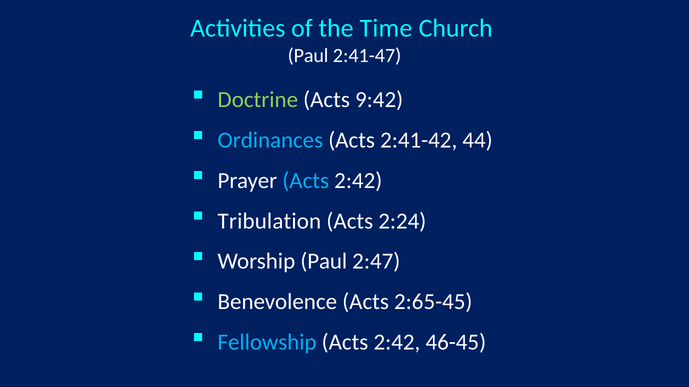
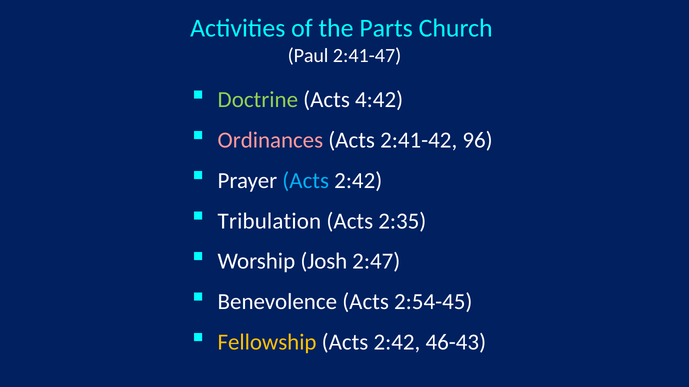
Time: Time -> Parts (386, 28)
9:42: 9:42 -> 4:42 (379, 100)
Ordinances colour: light blue -> pink (270, 140)
44: 44 -> 96 (478, 140)
2:24: 2:24 -> 2:35 (402, 221)
Worship Paul: Paul -> Josh (324, 262)
2:65-45: 2:65-45 -> 2:54-45 (433, 302)
Fellowship colour: light blue -> yellow (267, 343)
46-45: 46-45 -> 46-43 (456, 343)
